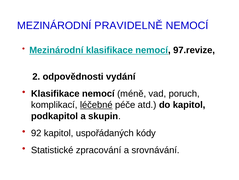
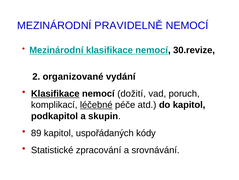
97.revize: 97.revize -> 30.revize (194, 50)
odpovědnosti: odpovědnosti -> organizované (73, 76)
Klasifikace underline: none -> present (55, 93)
méně: méně -> dožití (132, 93)
92: 92 -> 89 (36, 133)
